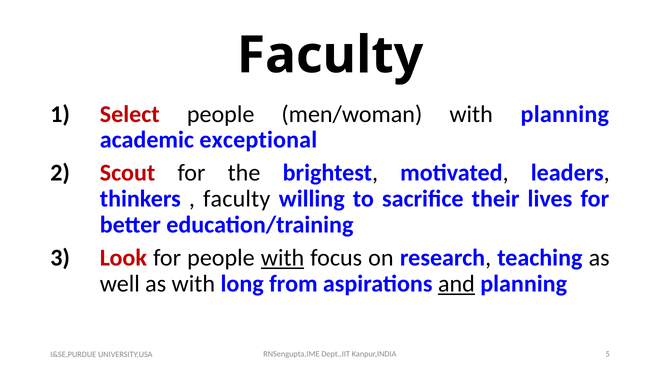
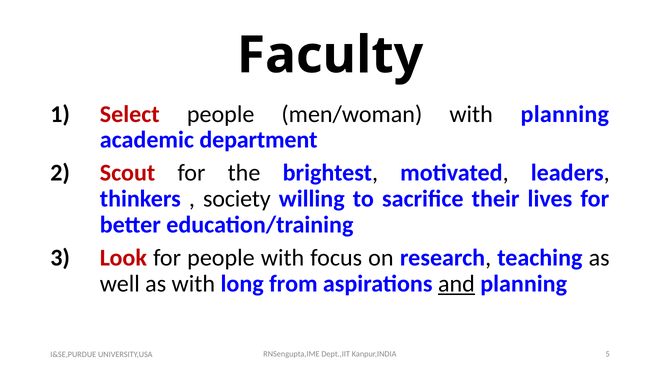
exceptional: exceptional -> department (258, 140)
faculty: faculty -> society (237, 199)
with underline: present -> none (283, 258)
